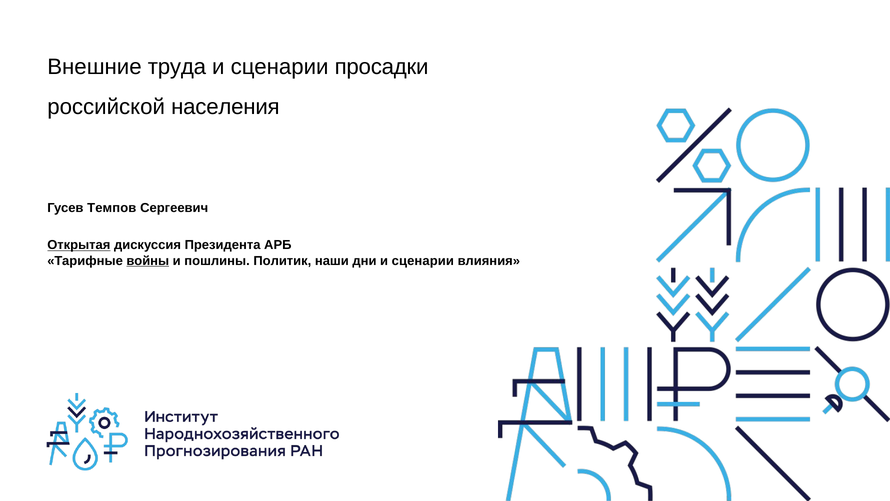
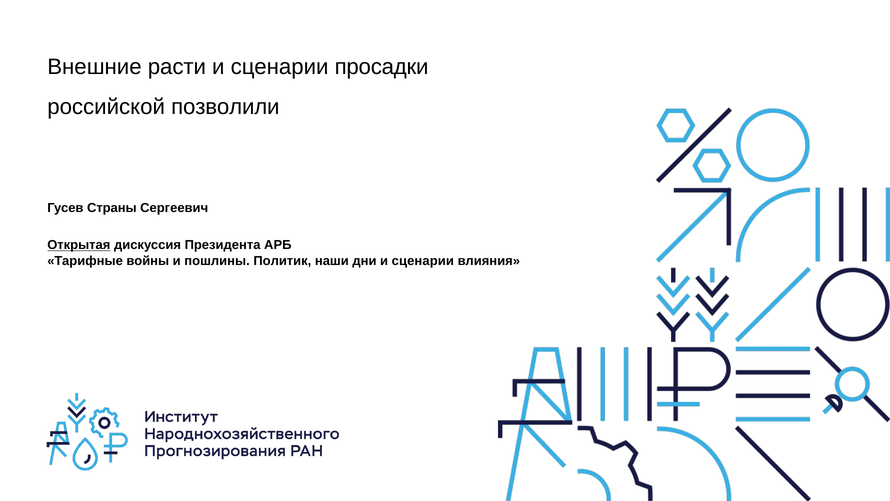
труда: труда -> расти (177, 67)
населения: населения -> позволили (225, 107)
Темпов: Темпов -> Страны (112, 208)
войны underline: present -> none (148, 261)
